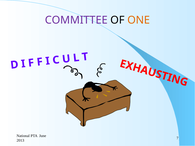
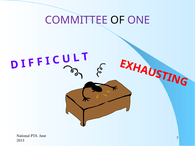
ONE colour: orange -> purple (139, 20)
